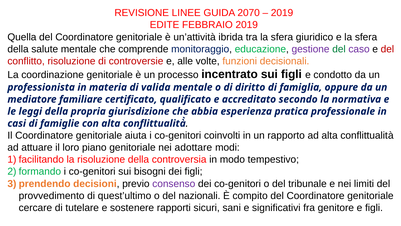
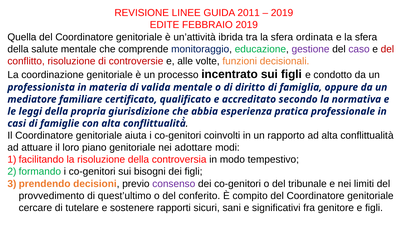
2070: 2070 -> 2011 (249, 13)
giuridico: giuridico -> ordinata (315, 37)
del colour: green -> black (339, 49)
nazionali: nazionali -> conferito (199, 195)
